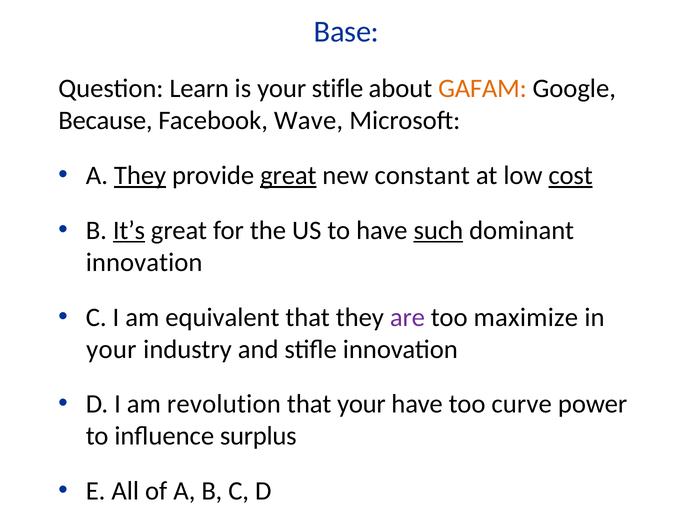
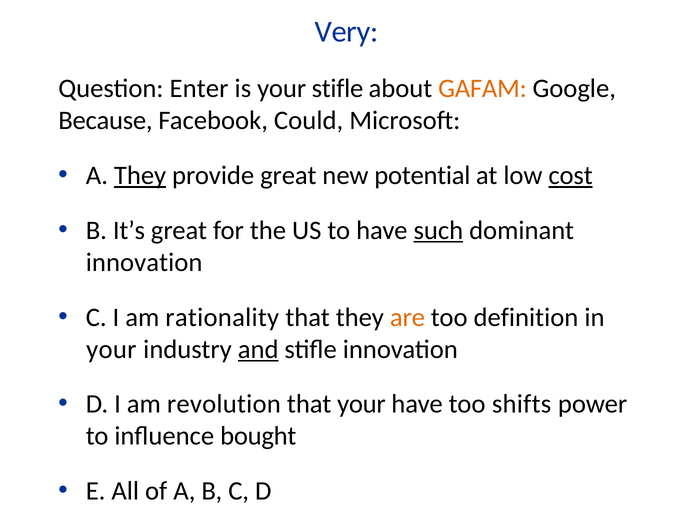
Base: Base -> Very (346, 32)
Learn: Learn -> Enter (199, 89)
Wave: Wave -> Could (309, 121)
great underline: present -> none (288, 176)
constant: constant -> potential (422, 176)
It’s underline: present -> none (129, 231)
equivalent: equivalent -> rationality (222, 318)
are colour: purple -> orange (407, 318)
maximize: maximize -> definition (526, 318)
and underline: none -> present (258, 350)
curve: curve -> shifts (522, 404)
surplus: surplus -> bought (258, 437)
